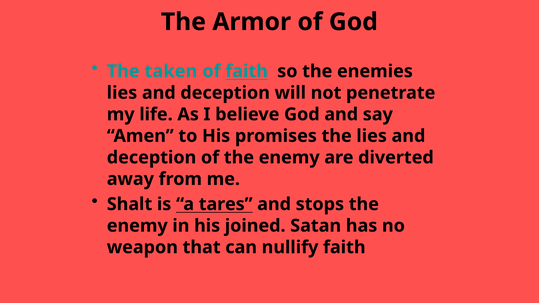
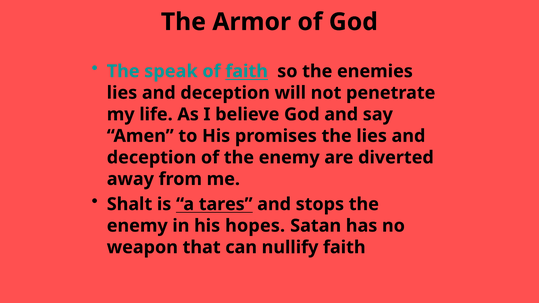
taken: taken -> speak (171, 71)
joined: joined -> hopes (255, 226)
